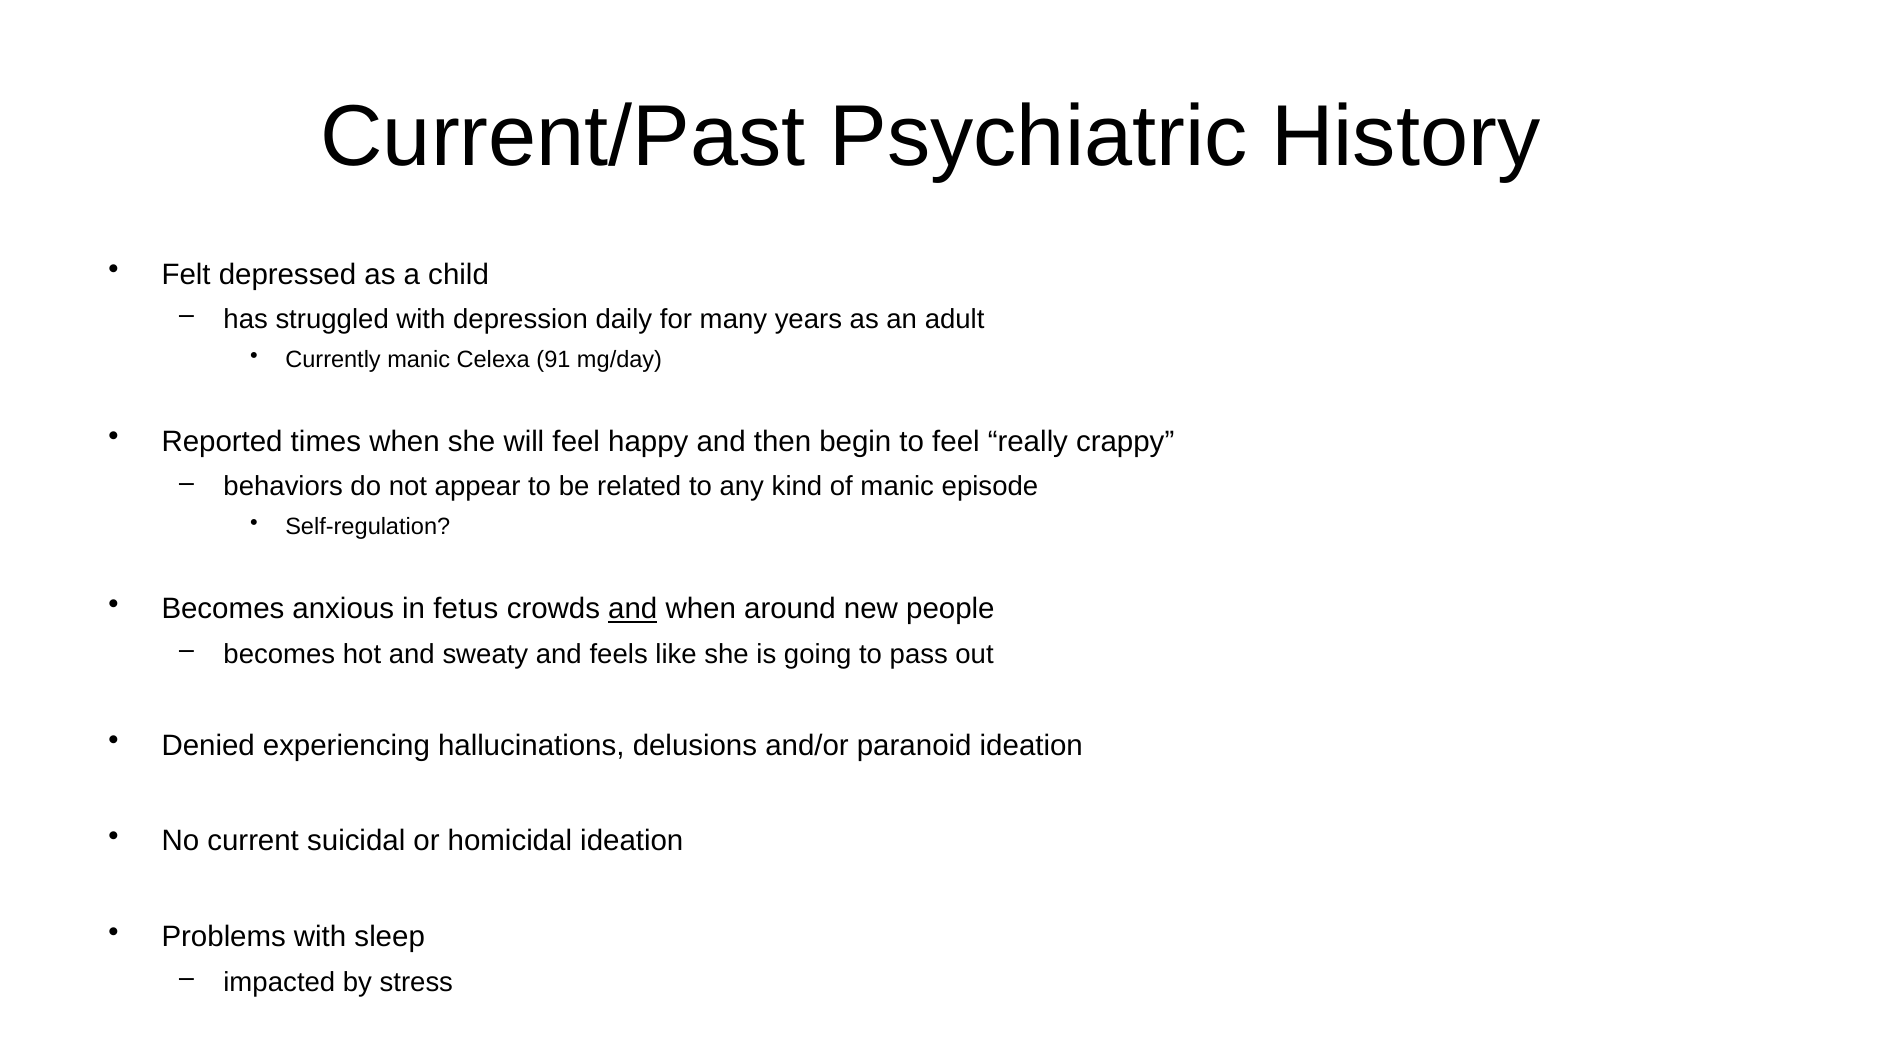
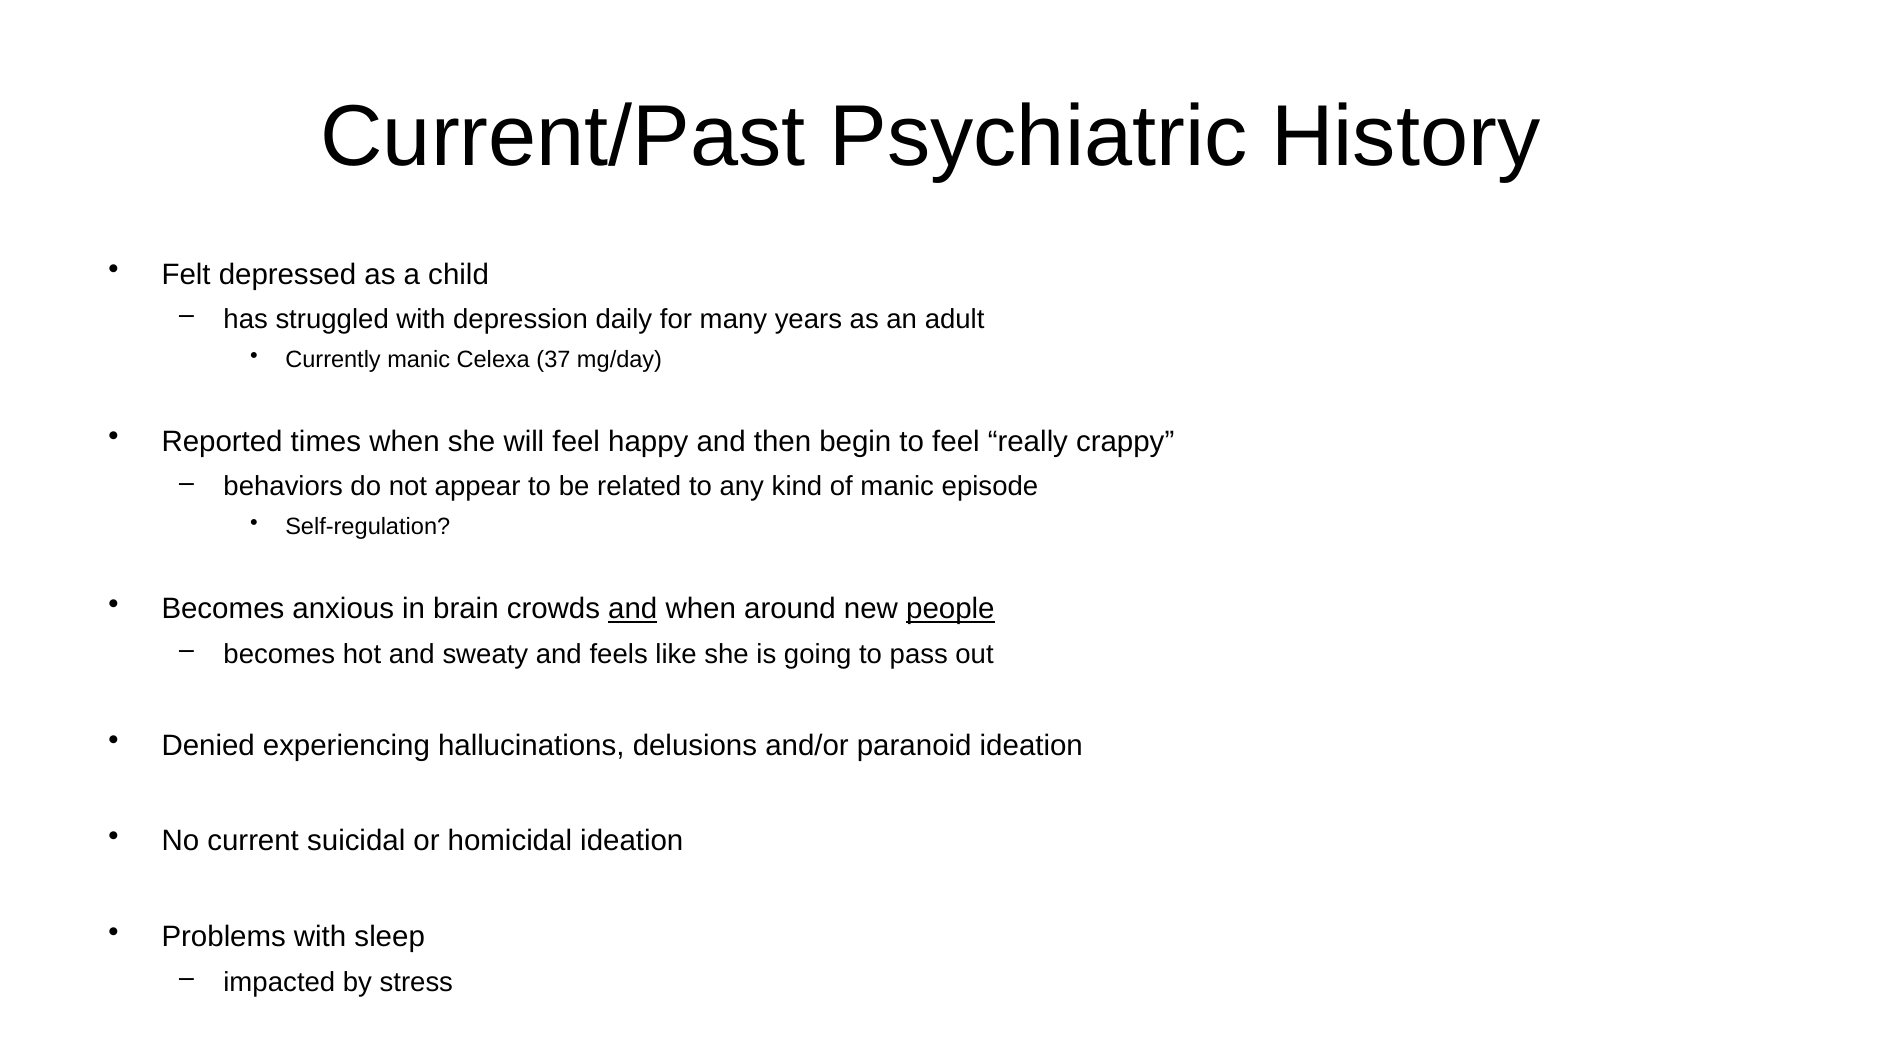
91: 91 -> 37 (554, 359)
fetus: fetus -> brain (466, 609)
people underline: none -> present (950, 609)
